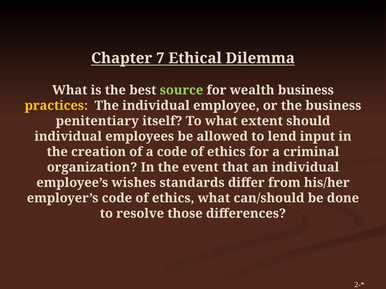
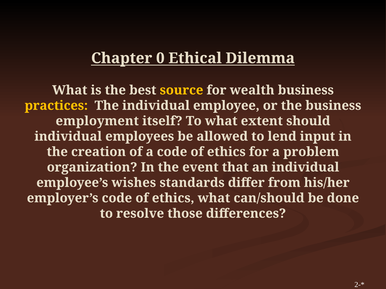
7: 7 -> 0 (160, 58)
source colour: light green -> yellow (181, 90)
penitentiary: penitentiary -> employment (97, 121)
criminal: criminal -> problem (311, 152)
